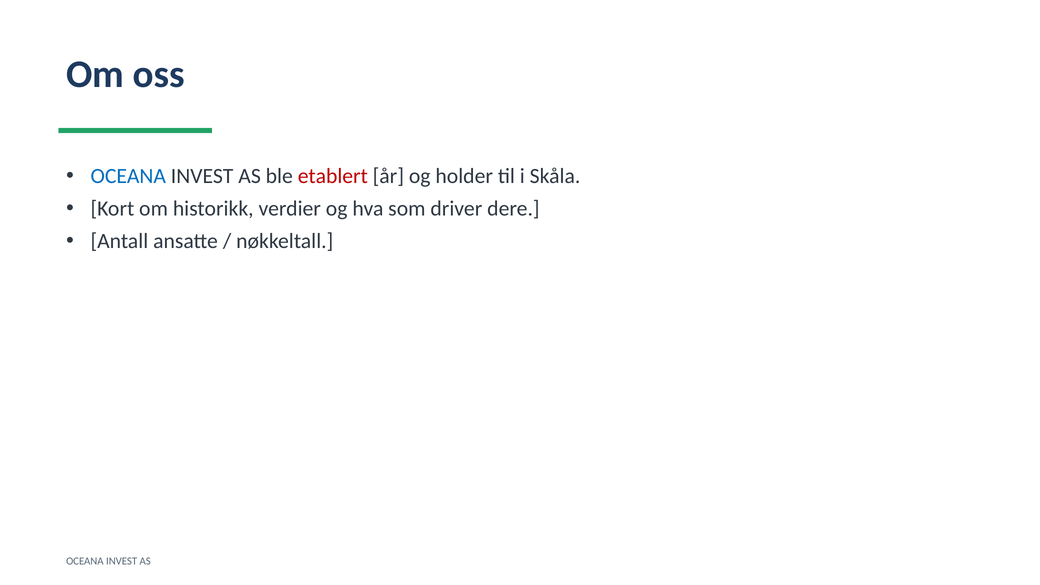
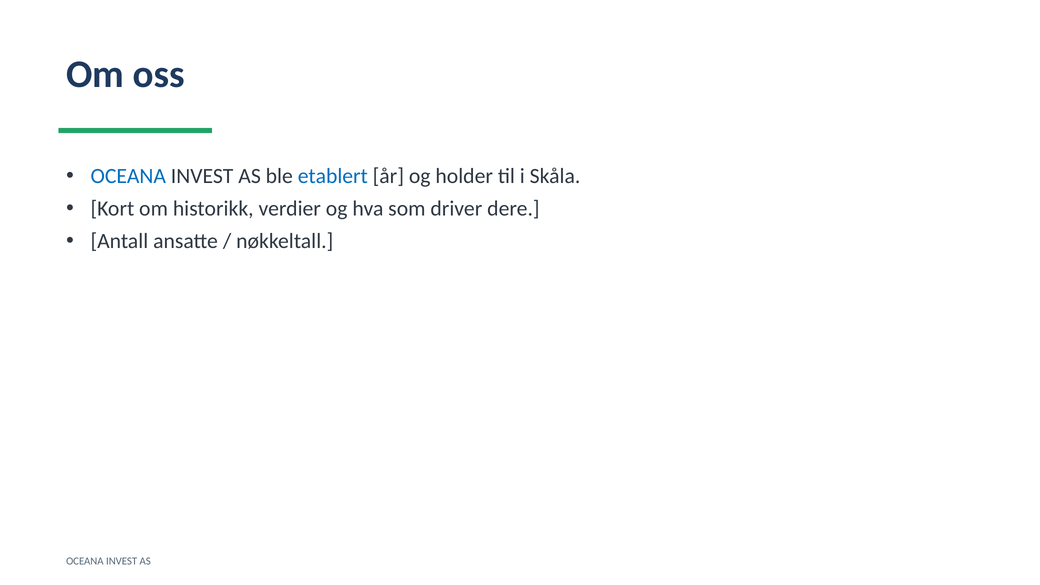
etablert colour: red -> blue (333, 176)
